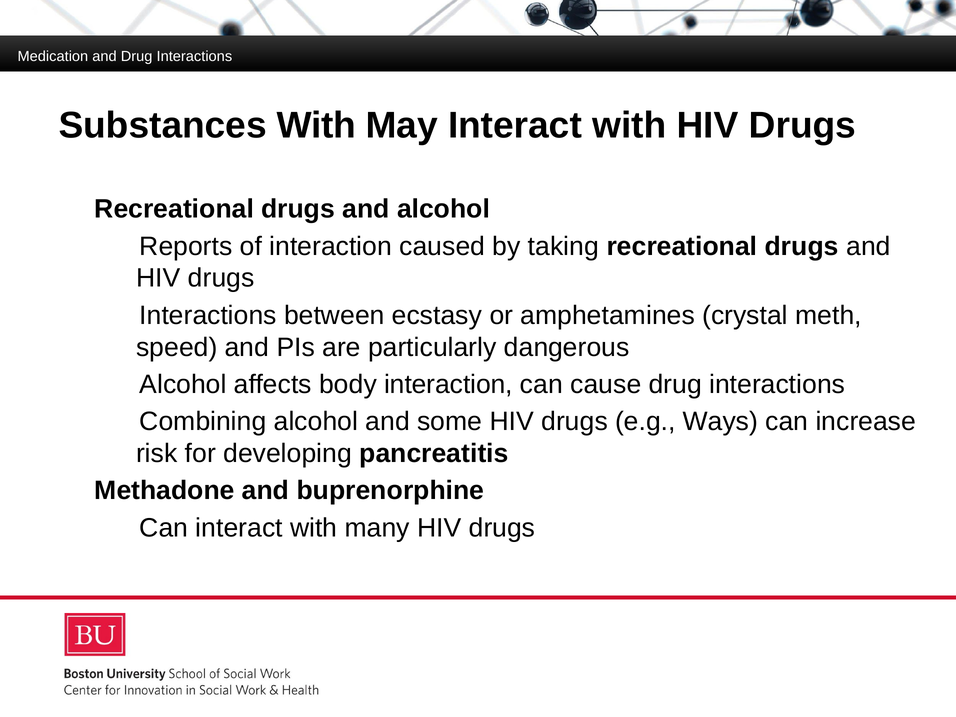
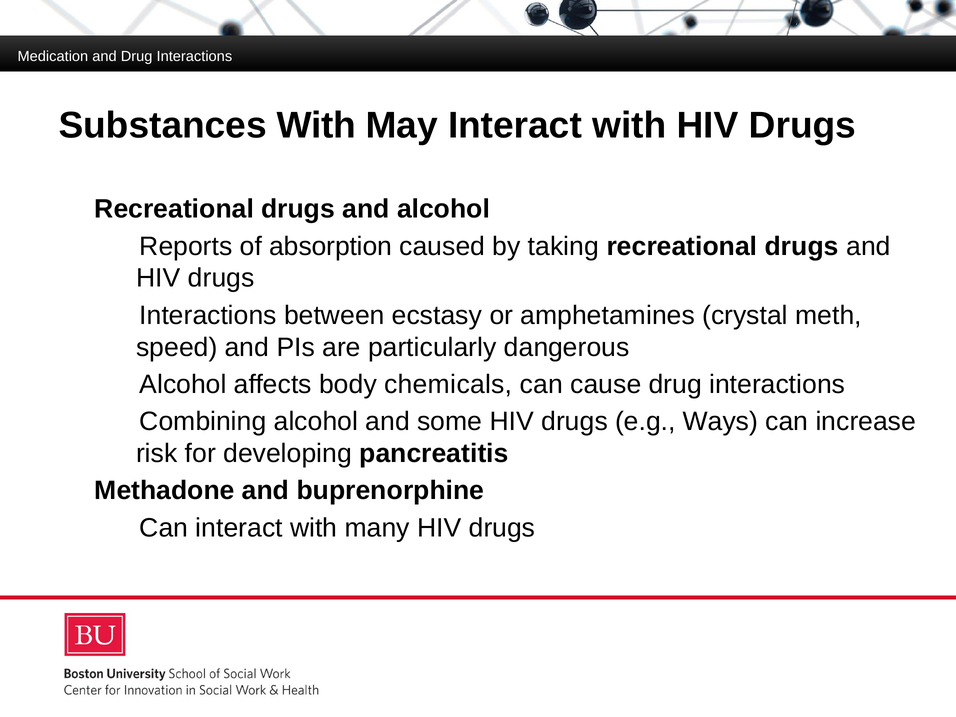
of interaction: interaction -> absorption (331, 246)
body interaction: interaction -> chemicals (448, 384)
